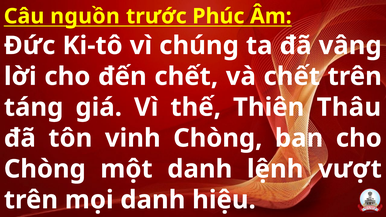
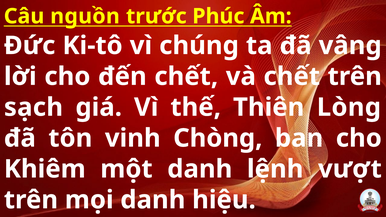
táng: táng -> sạch (33, 107)
Thâu: Thâu -> Lòng (349, 107)
Chòng: Chòng -> Khiêm (45, 169)
